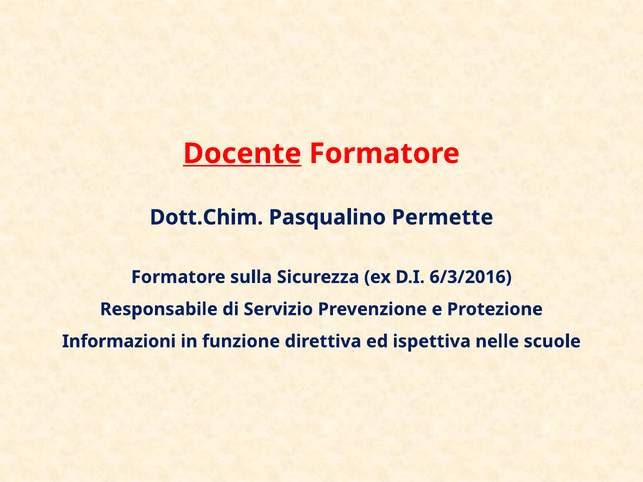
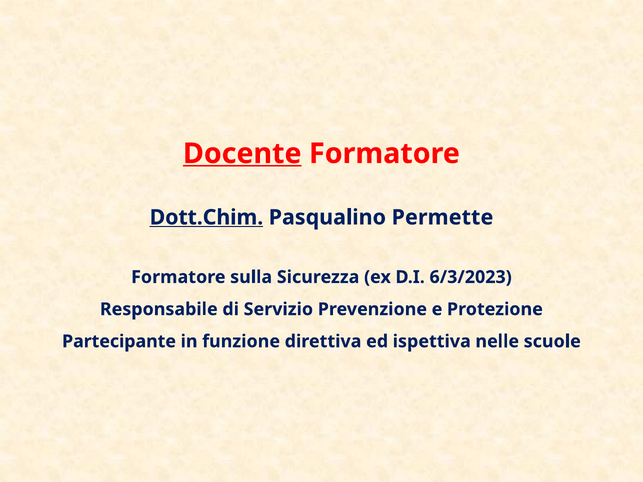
Dott.Chim underline: none -> present (206, 217)
6/3/2016: 6/3/2016 -> 6/3/2023 (471, 277)
Informazioni: Informazioni -> Partecipante (119, 342)
